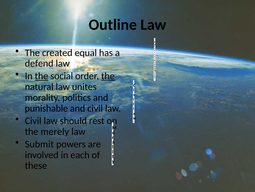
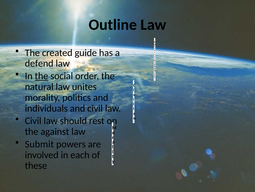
equal: equal -> guide (86, 53)
the underline: present -> none (108, 76)
punishable: punishable -> individuals (46, 108)
merely: merely -> against (55, 131)
